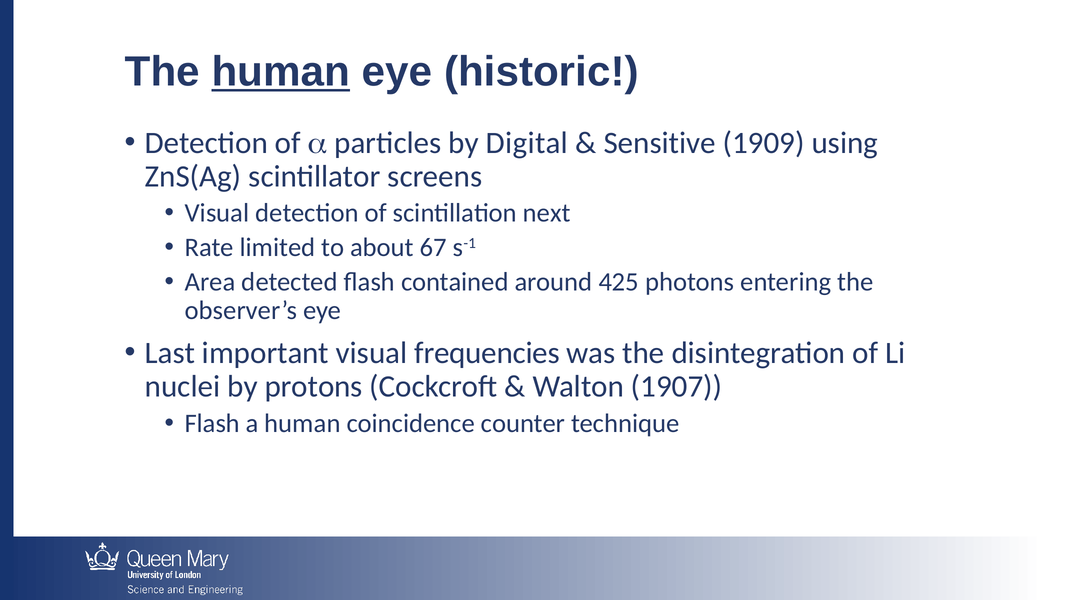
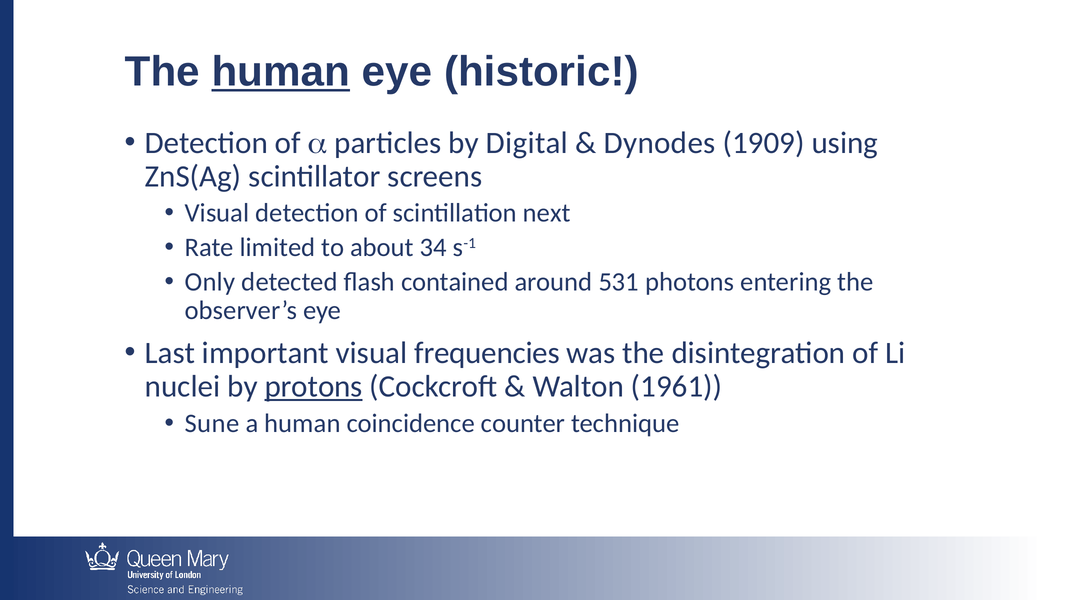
Sensitive: Sensitive -> Dynodes (660, 143)
67: 67 -> 34 (433, 248)
Area: Area -> Only (210, 282)
425: 425 -> 531 (619, 282)
protons underline: none -> present (314, 387)
1907: 1907 -> 1961 (677, 387)
Flash: Flash -> Sune (212, 423)
